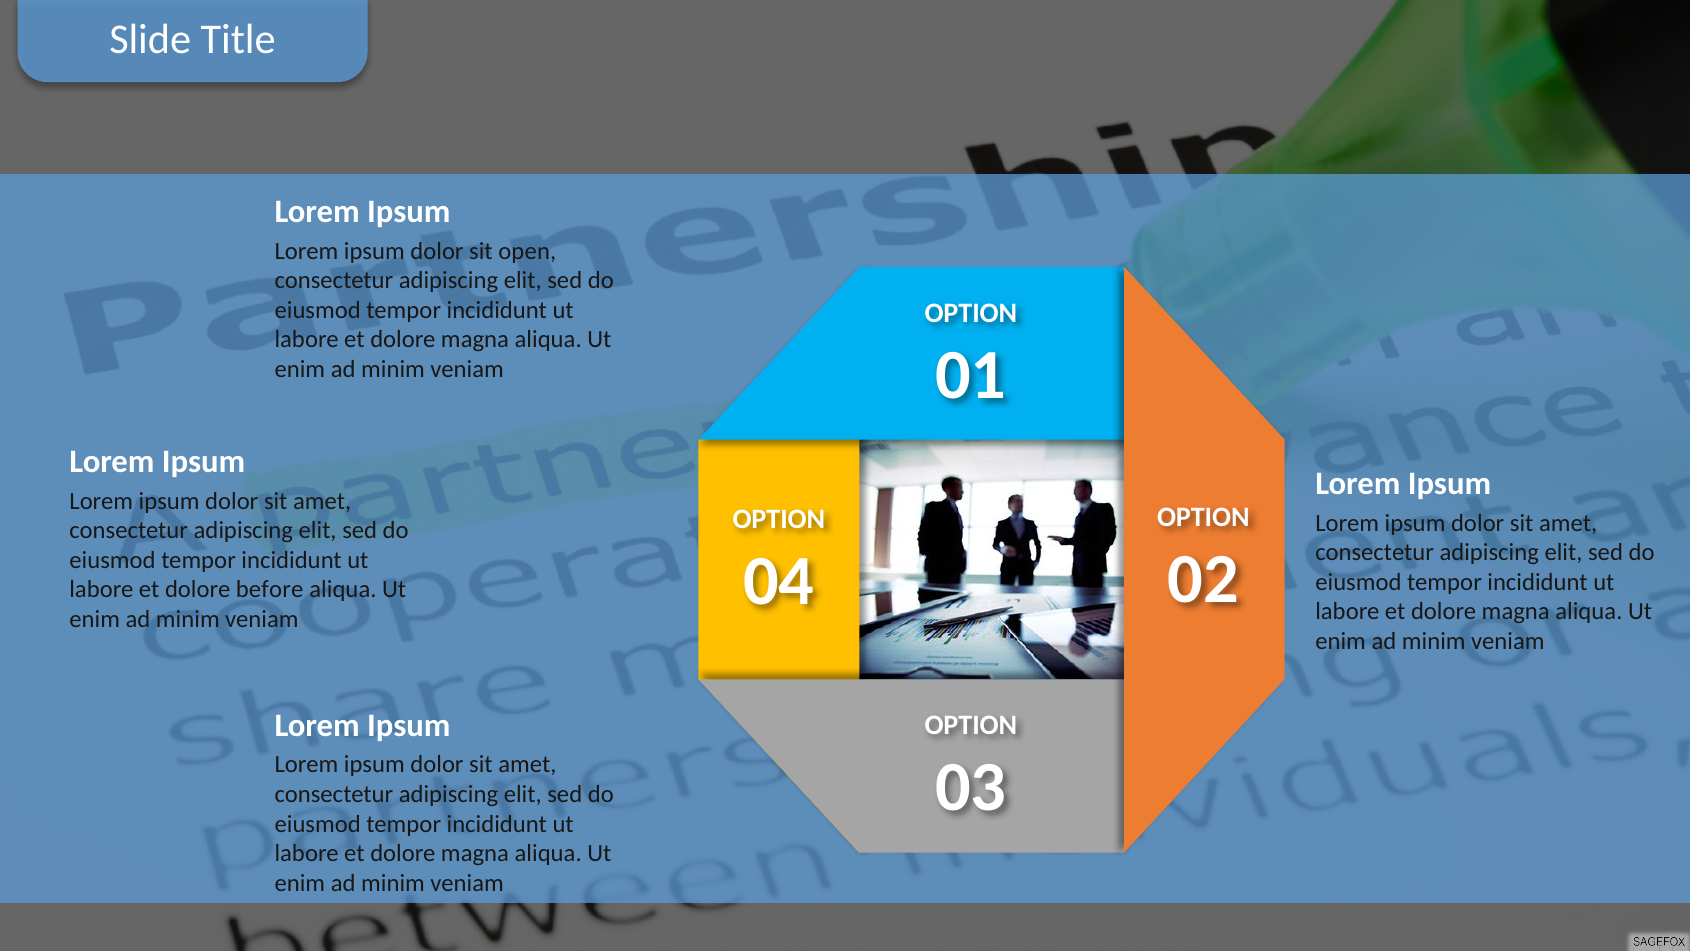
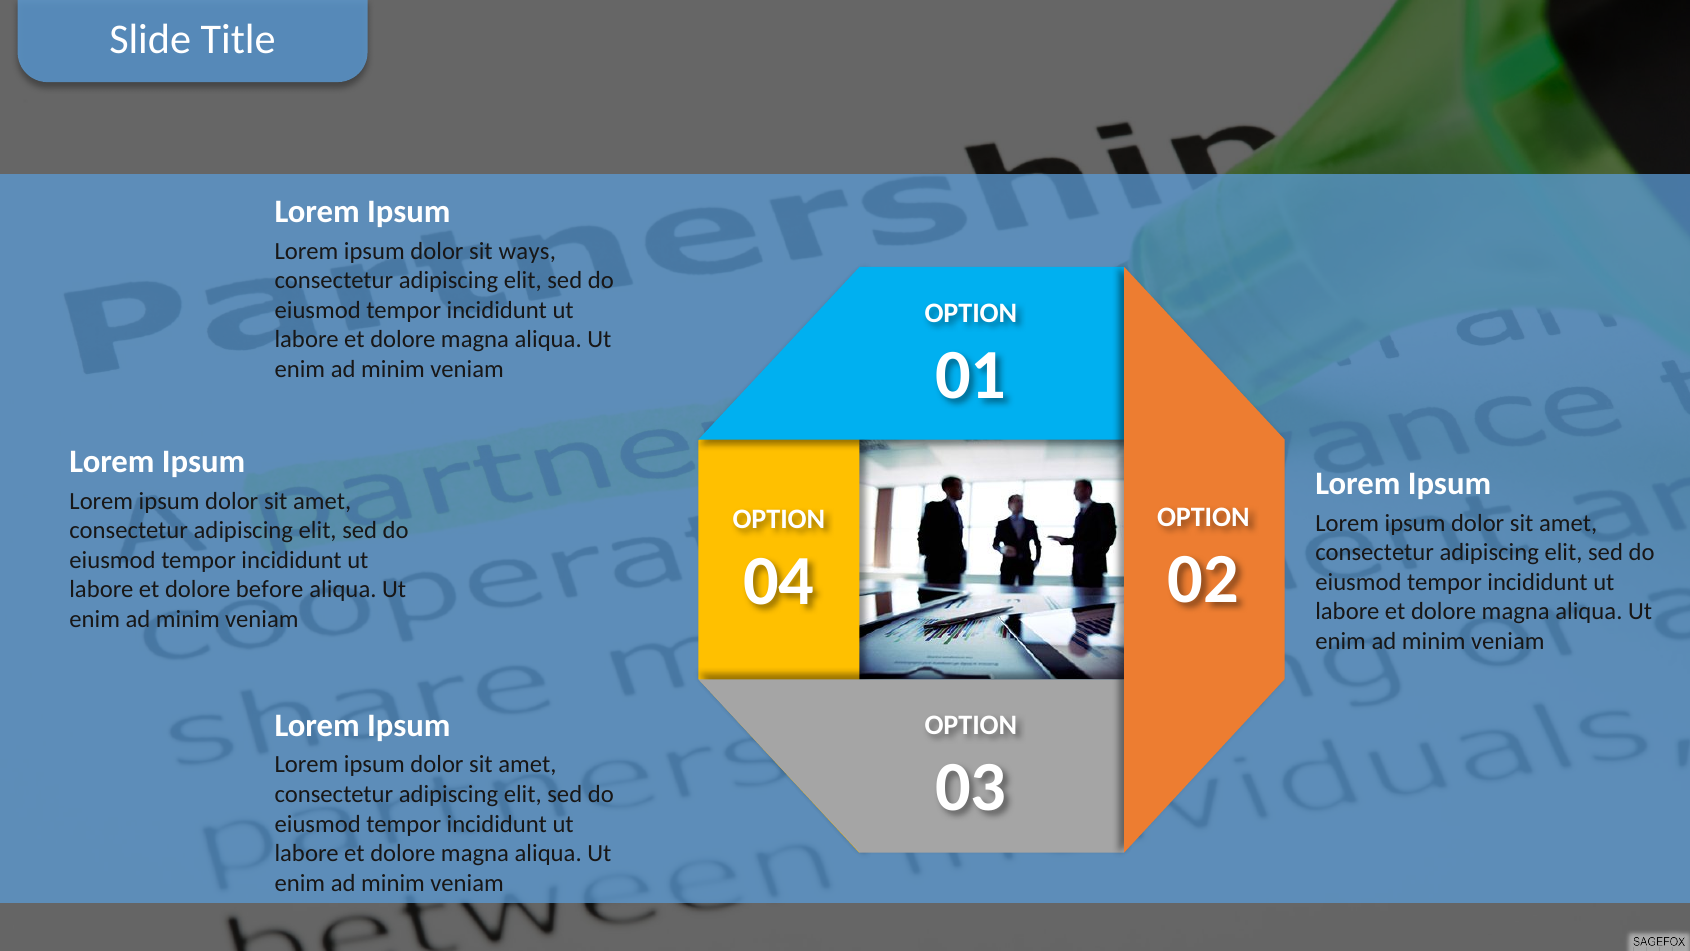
open: open -> ways (527, 251)
